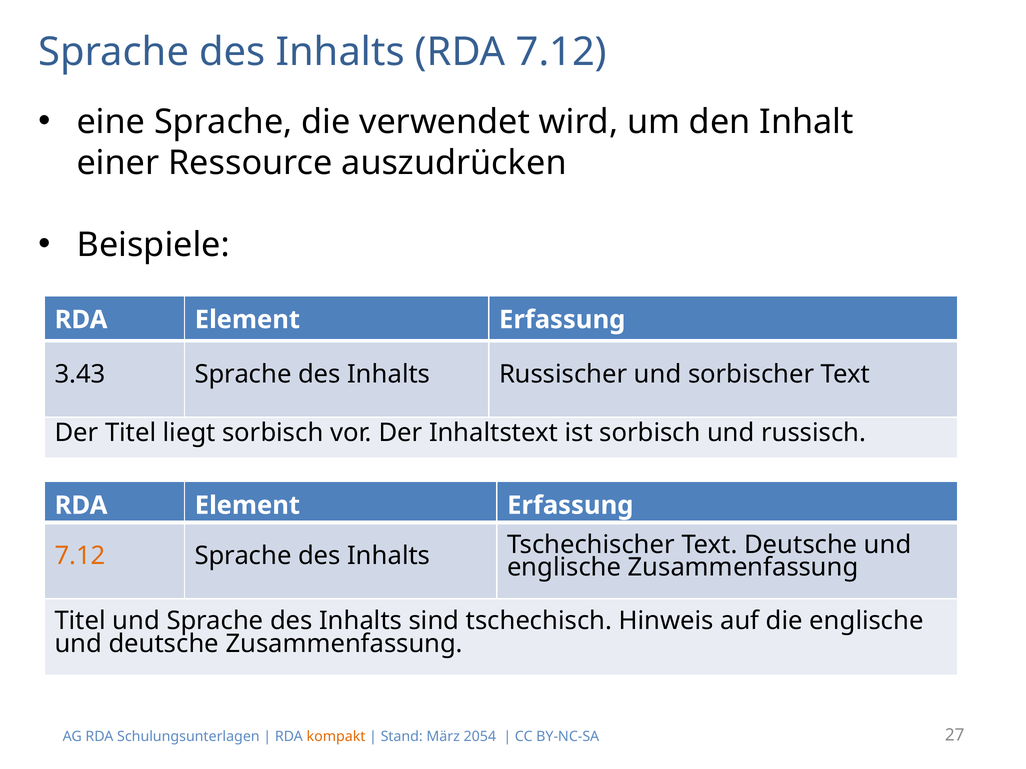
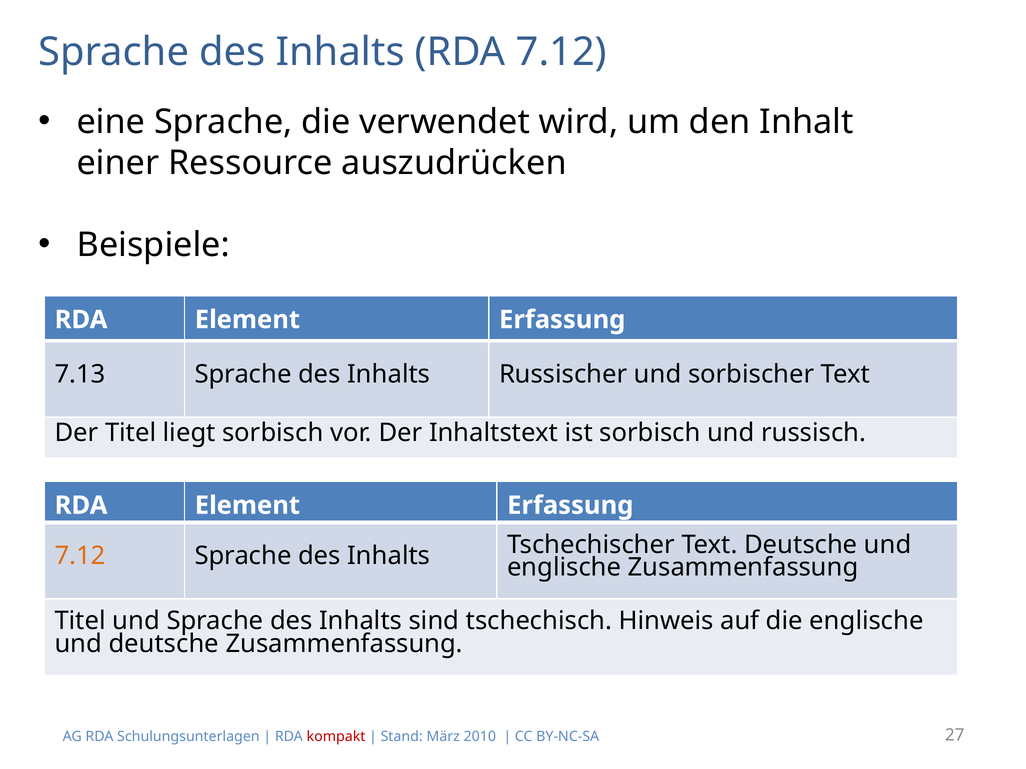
3.43: 3.43 -> 7.13 (80, 375)
kompakt colour: orange -> red (336, 737)
2054: 2054 -> 2010 (480, 737)
